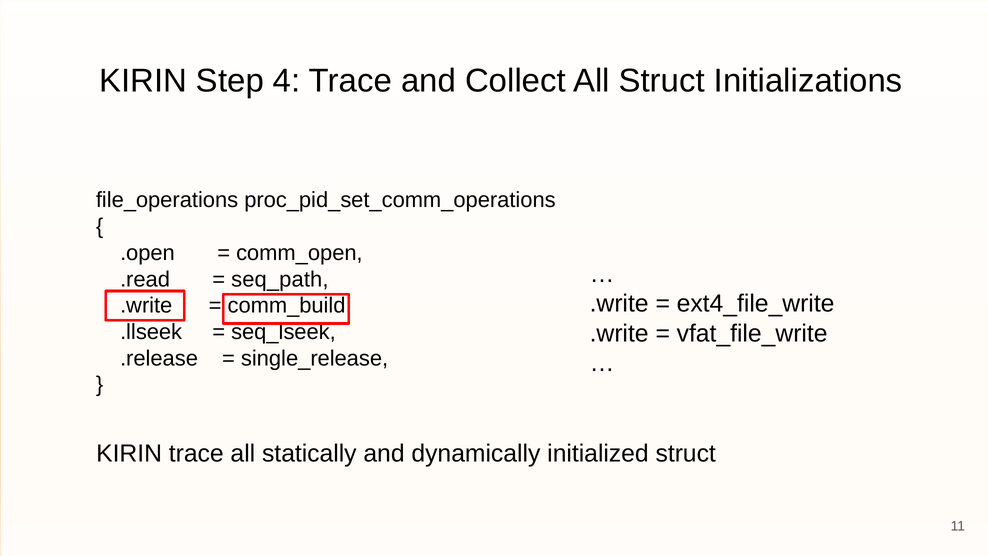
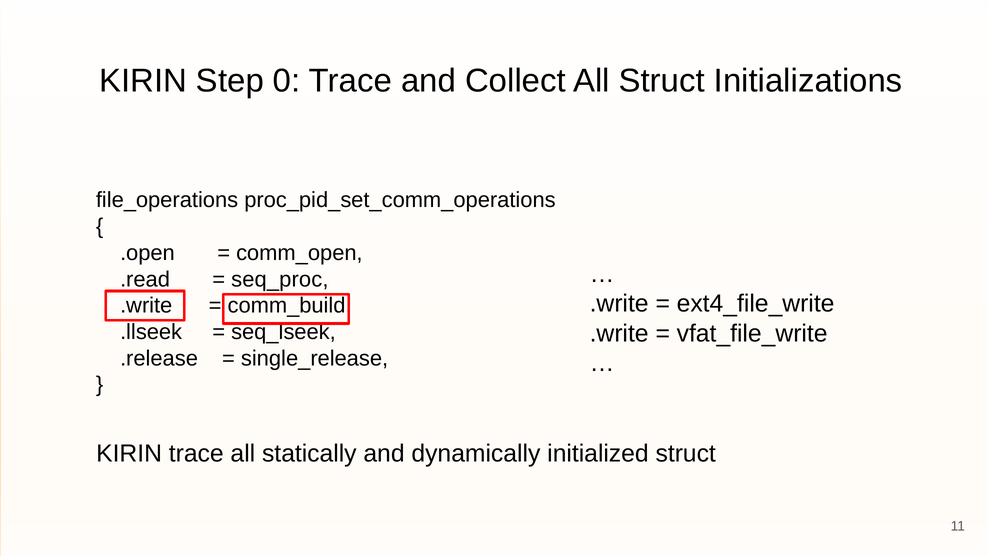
4: 4 -> 0 (287, 81)
seq_path: seq_path -> seq_proc (280, 279)
